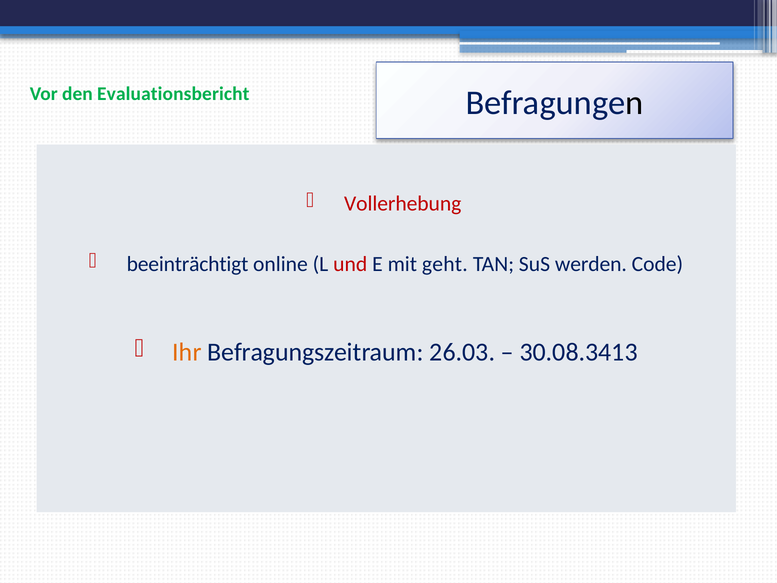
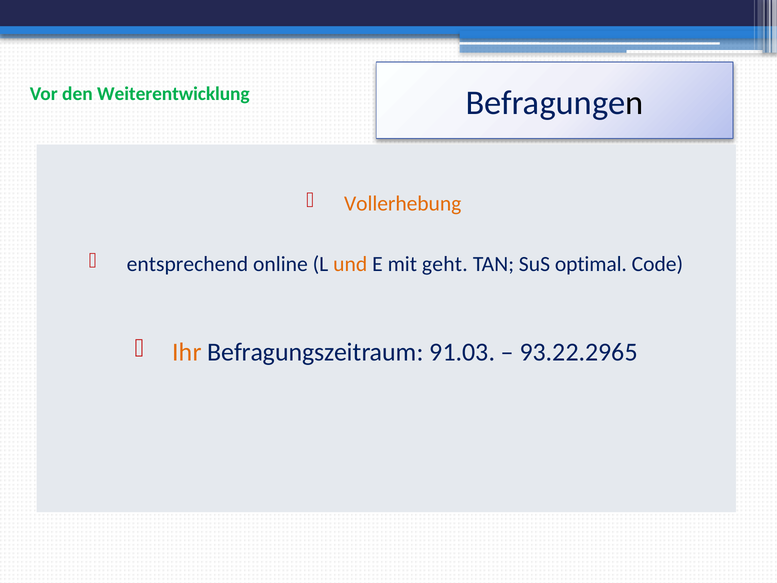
Evaluationsbericht: Evaluationsbericht -> Weiterentwicklung (173, 94)
Vollerhebung colour: red -> orange (403, 203)
beeinträchtigt: beeinträchtigt -> entsprechend (187, 264)
und colour: red -> orange (350, 264)
werden: werden -> optimal (591, 264)
26.03: 26.03 -> 91.03 (462, 352)
30.08.3413: 30.08.3413 -> 93.22.2965 (579, 352)
